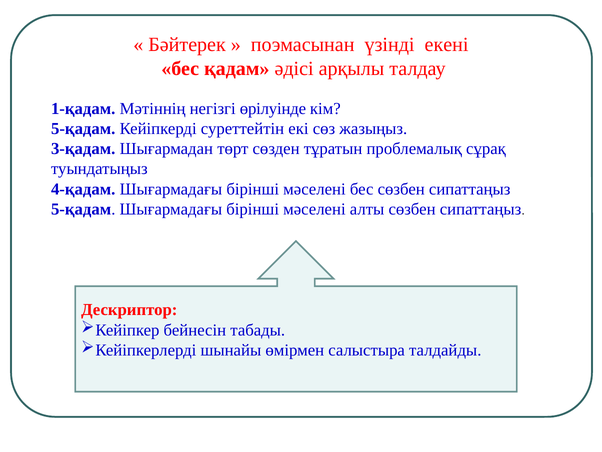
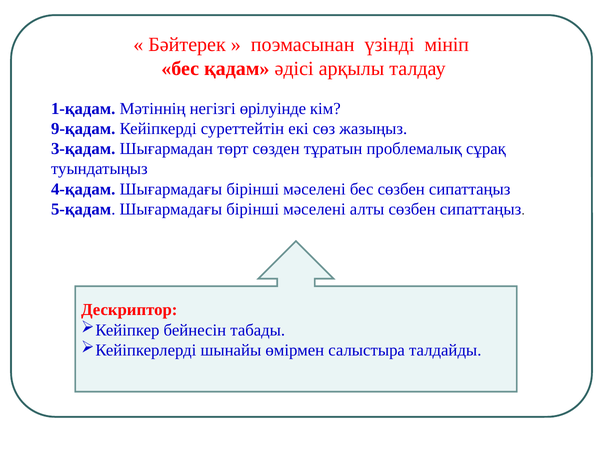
екені: екені -> мініп (447, 45)
5-қадам: 5-қадам -> 9-қадам (83, 129)
